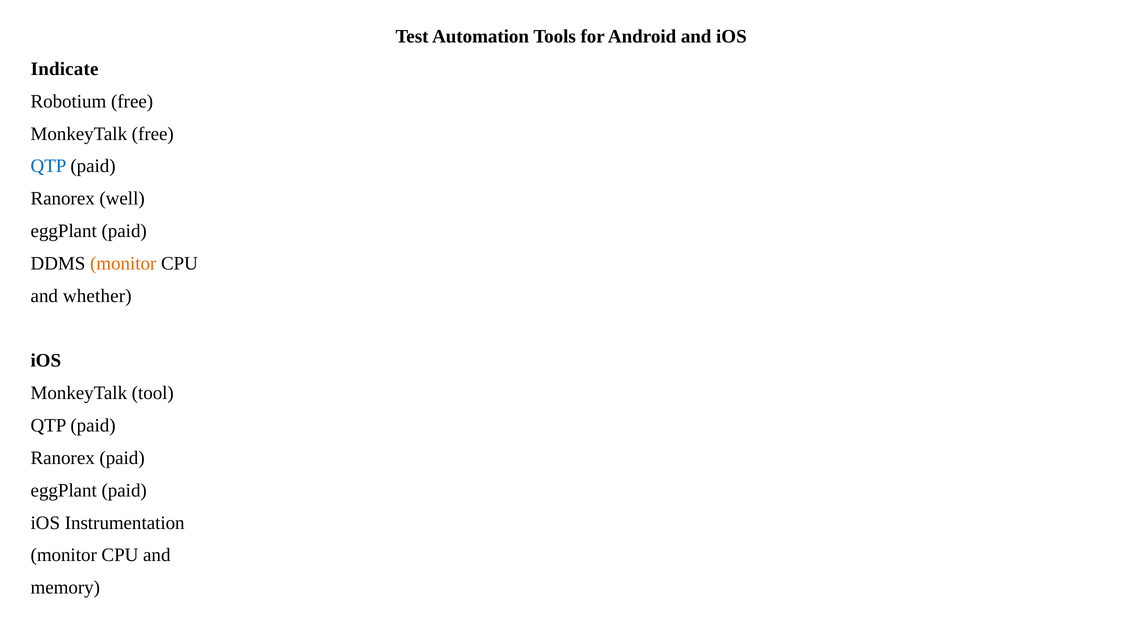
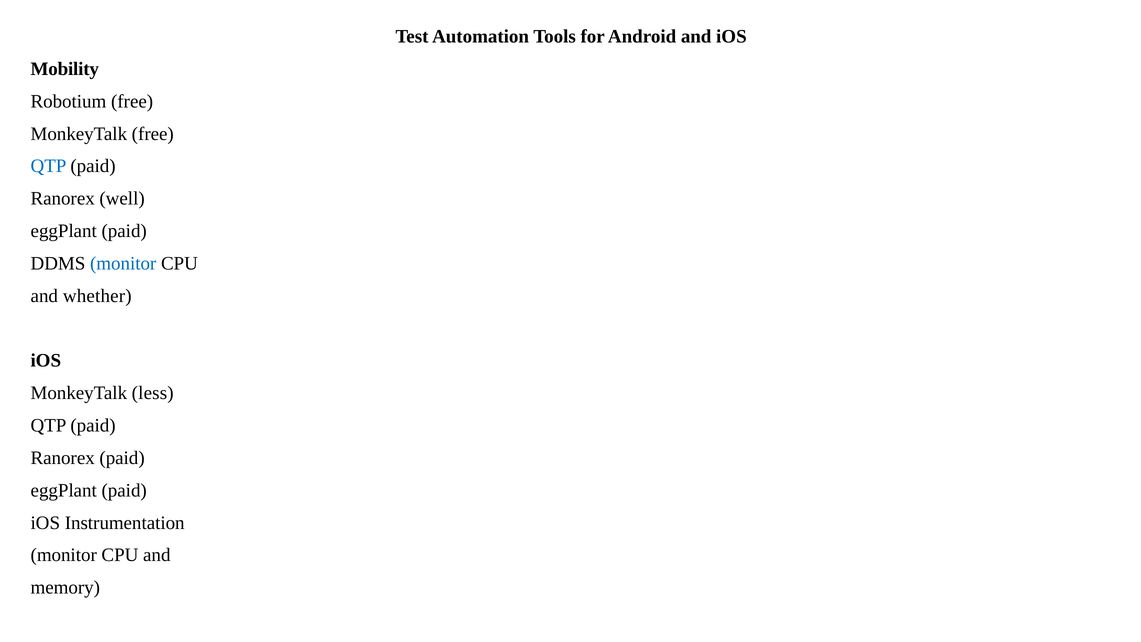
Indicate: Indicate -> Mobility (65, 69)
monitor colour: orange -> blue (123, 263)
tool: tool -> less (153, 393)
